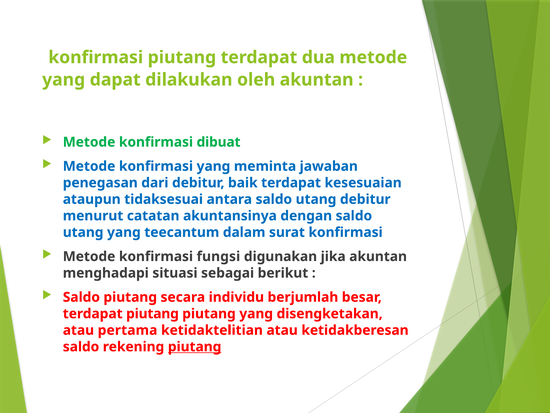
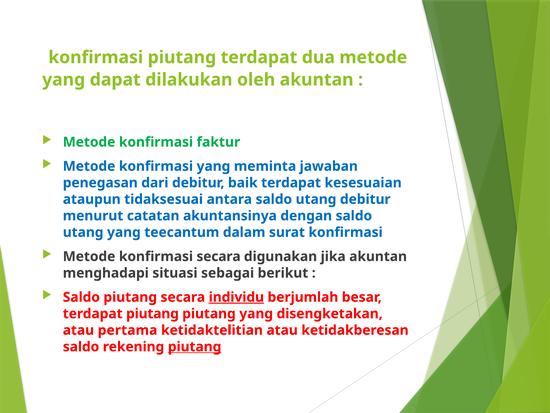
dibuat: dibuat -> faktur (218, 142)
konfirmasi fungsi: fungsi -> secara (219, 256)
individu underline: none -> present (236, 297)
